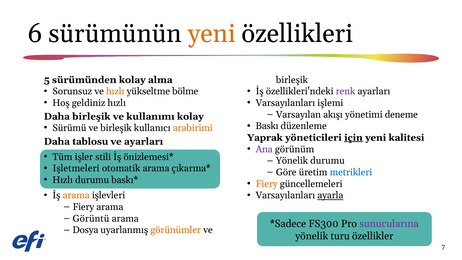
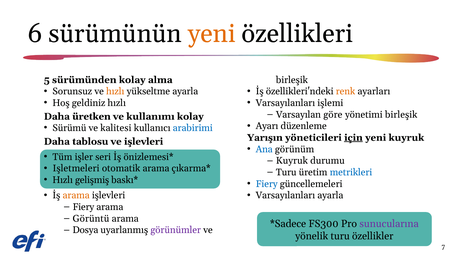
yükseltme bölme: bölme -> ayarla (185, 91)
renk colour: purple -> orange (345, 91)
akışı: akışı -> göre (333, 114)
yönetimi deneme: deneme -> birleşik (401, 114)
Daha birleşik: birleşik -> üretken (91, 116)
Baskı: Baskı -> Ayarı (267, 126)
birleşik: birleşik -> kalitesi (116, 128)
arabirimi colour: orange -> blue (193, 128)
Yaprak: Yaprak -> Yarışın (265, 138)
yeni kalitesi: kalitesi -> kuyruk (406, 138)
ve ayarları: ayarları -> işlevleri (144, 141)
Ana colour: purple -> blue (264, 149)
stili: stili -> seri (103, 157)
Yönelik: Yönelik -> Kuyruk (292, 161)
Göre: Göre -> Turu (286, 172)
Hızlı durumu: durumu -> gelişmiş (92, 180)
Fiery colour: orange -> blue (267, 184)
ayarla underline: present -> none (330, 195)
görünümler colour: orange -> purple (176, 230)
